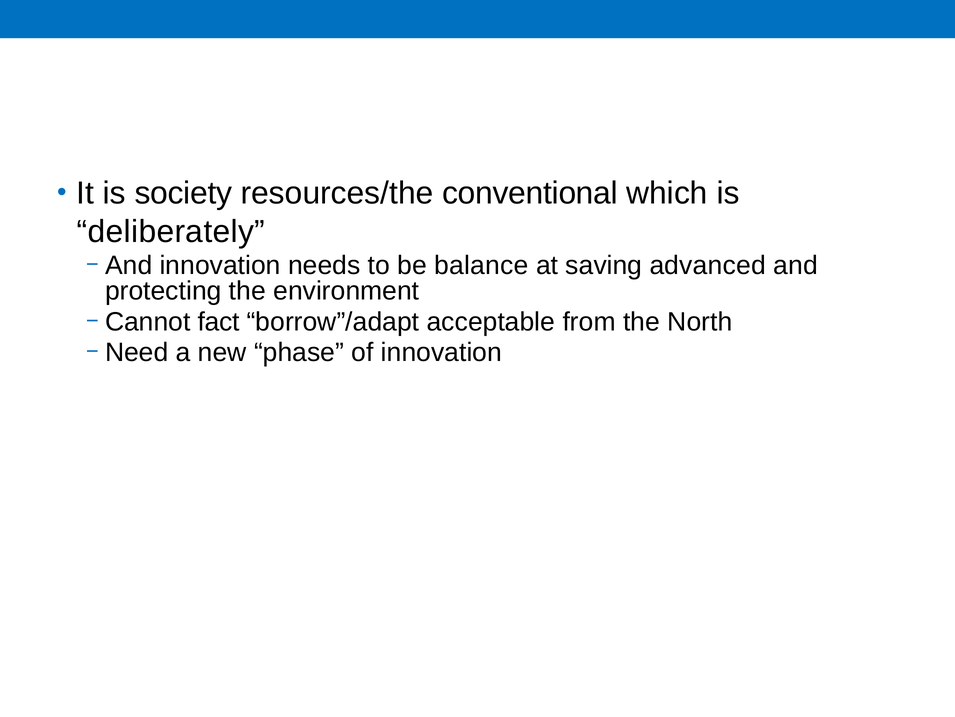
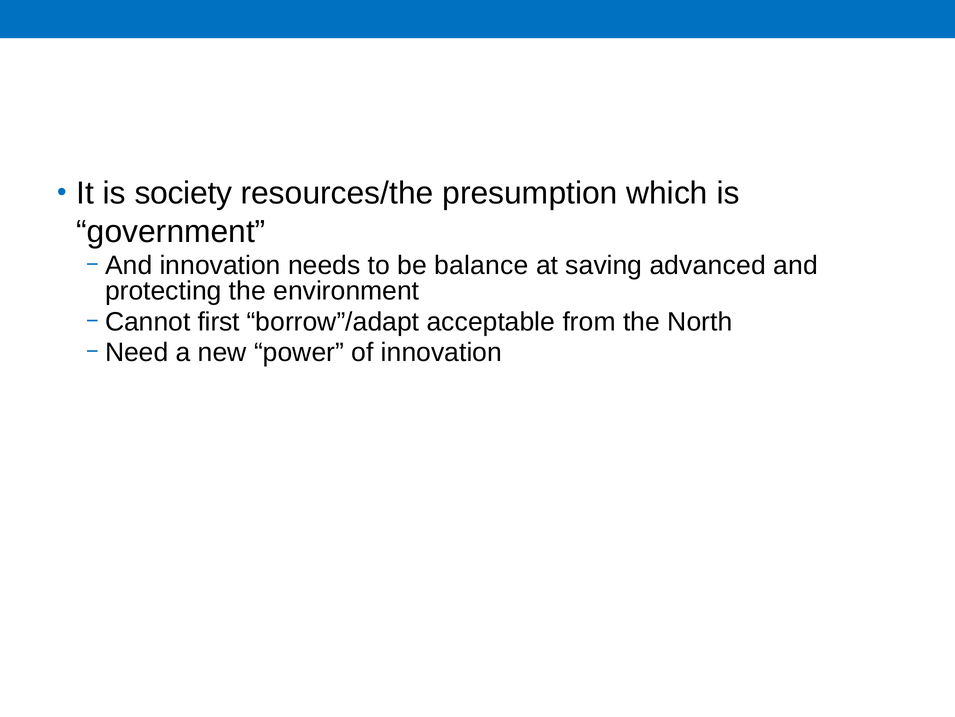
conventional: conventional -> presumption (530, 193)
deliberately: deliberately -> government (171, 231)
fact: fact -> first (219, 322)
phase: phase -> power (299, 352)
